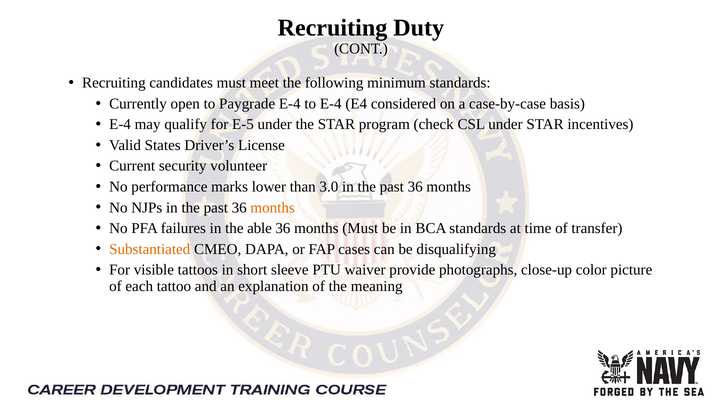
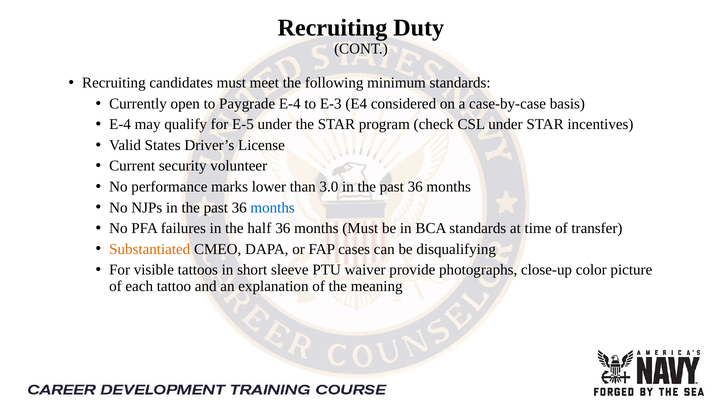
to E-4: E-4 -> E-3 (331, 104)
months colour: orange -> blue (273, 208)
able: able -> half (259, 228)
